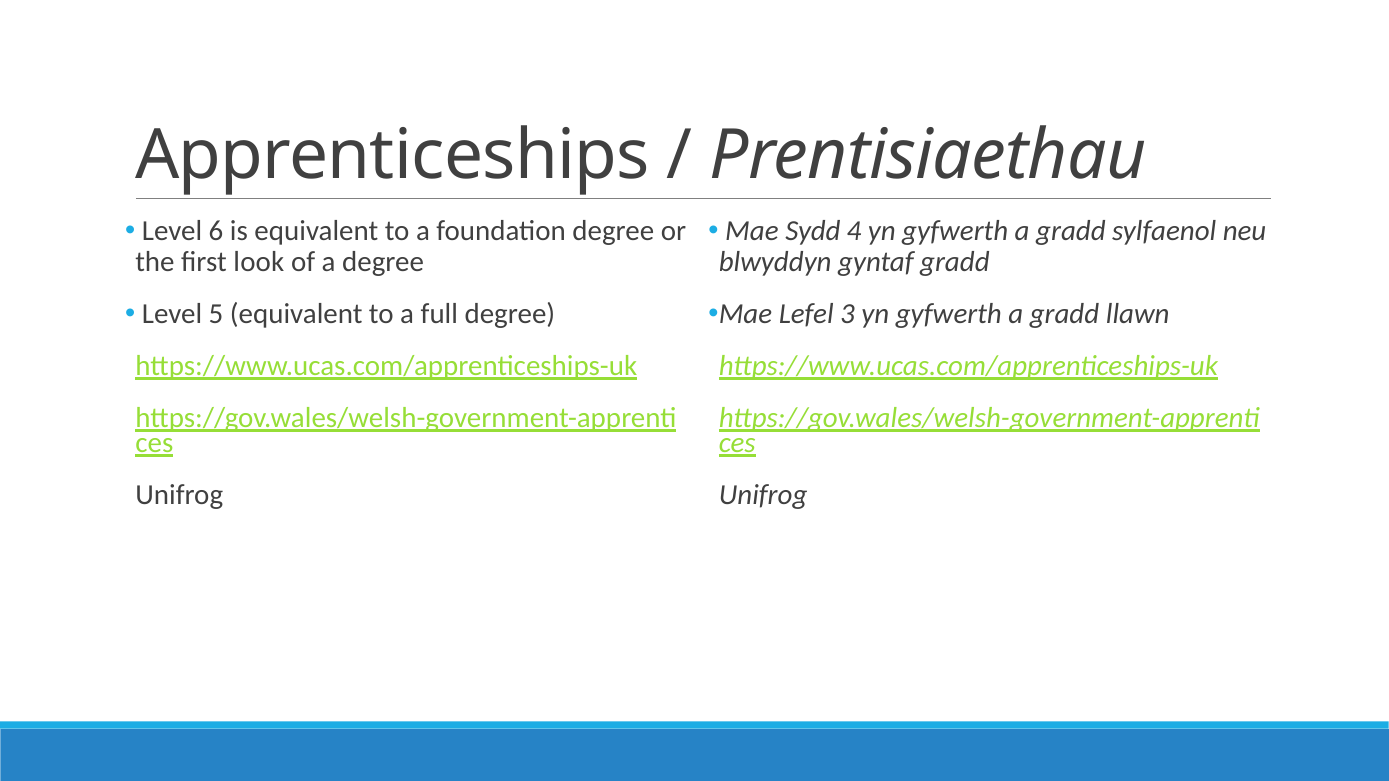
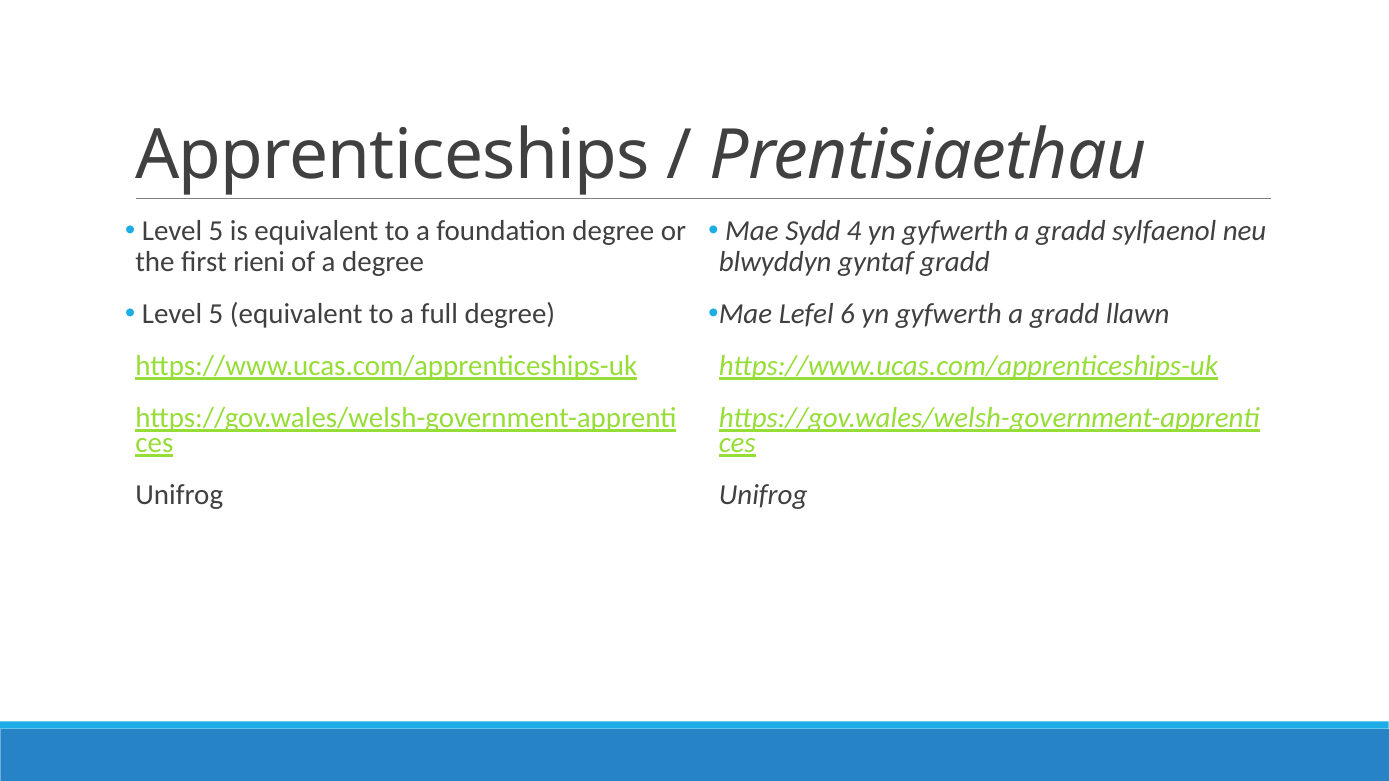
6: 6 -> 5 (216, 231)
look: look -> rieni (259, 262)
3: 3 -> 6 (848, 314)
